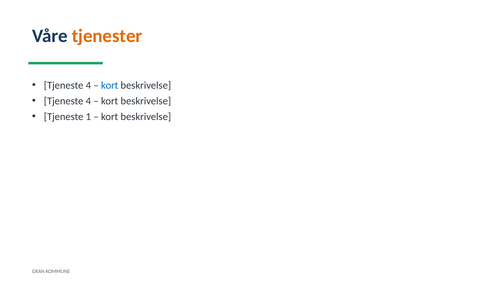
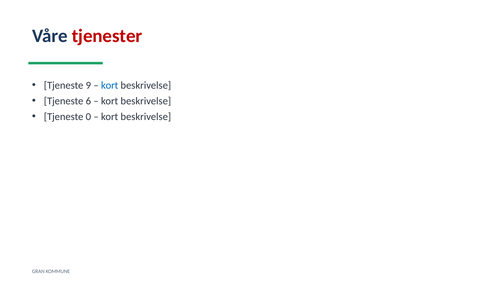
tjenester colour: orange -> red (107, 36)
4: 4 -> 9 (88, 85)
4: 4 -> 6 (88, 101)
1: 1 -> 0 (88, 117)
